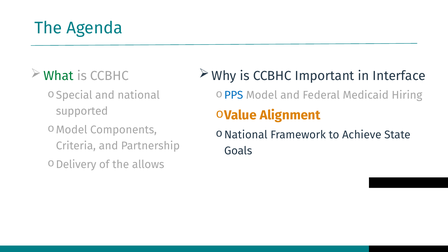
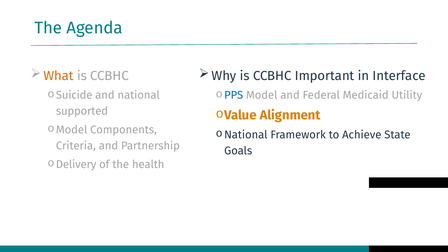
What colour: green -> orange (59, 76)
Special: Special -> Suicide (74, 95)
Hiring: Hiring -> Utility (407, 95)
allows: allows -> health (148, 164)
